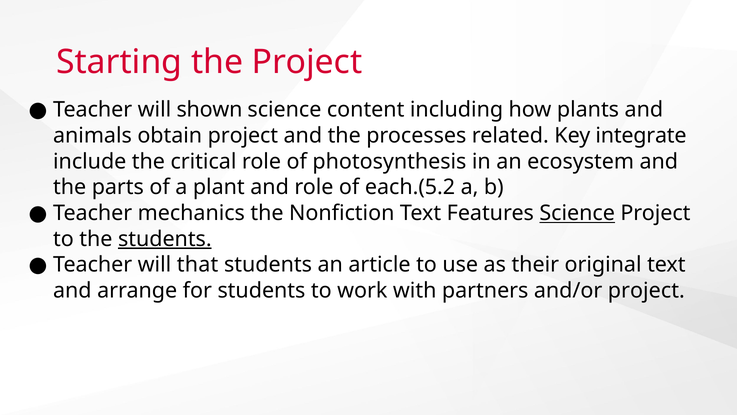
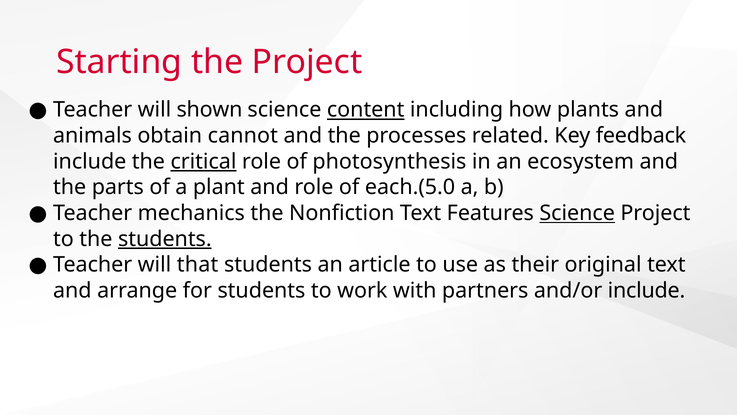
content underline: none -> present (366, 110)
obtain project: project -> cannot (243, 136)
integrate: integrate -> feedback (641, 136)
critical underline: none -> present (203, 161)
each.(5.2: each.(5.2 -> each.(5.0 (410, 187)
and/or project: project -> include (646, 290)
